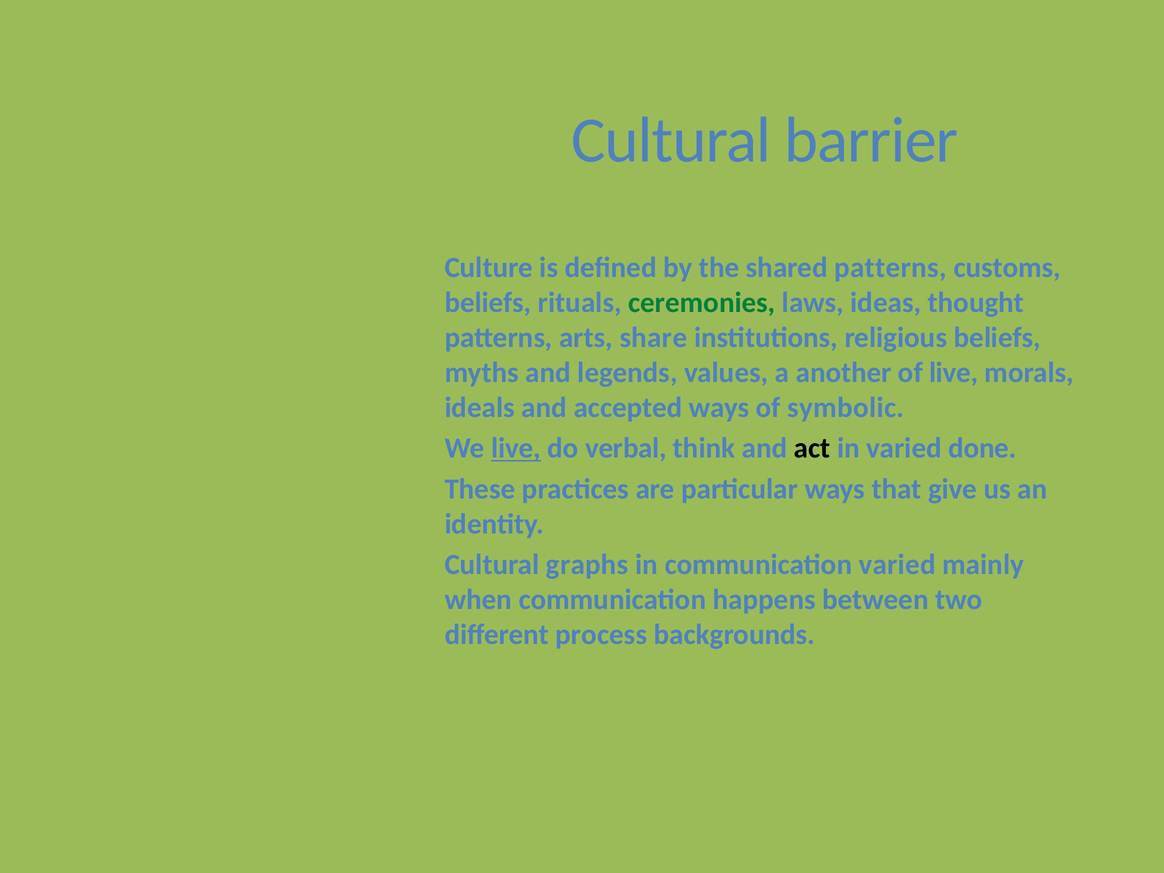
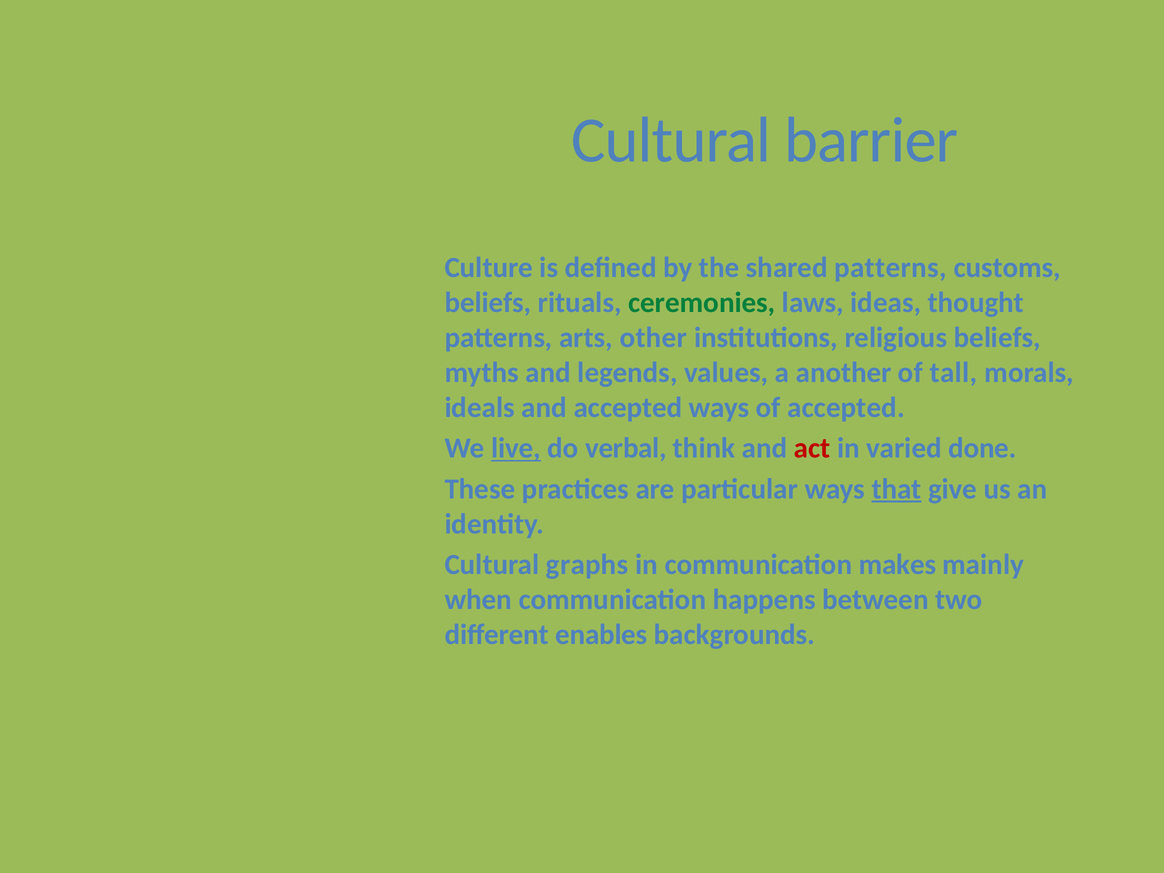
share: share -> other (653, 338)
of live: live -> tall (953, 373)
of symbolic: symbolic -> accepted (846, 408)
act colour: black -> red (812, 448)
that underline: none -> present (897, 489)
communication varied: varied -> makes (897, 565)
process: process -> enables (601, 634)
